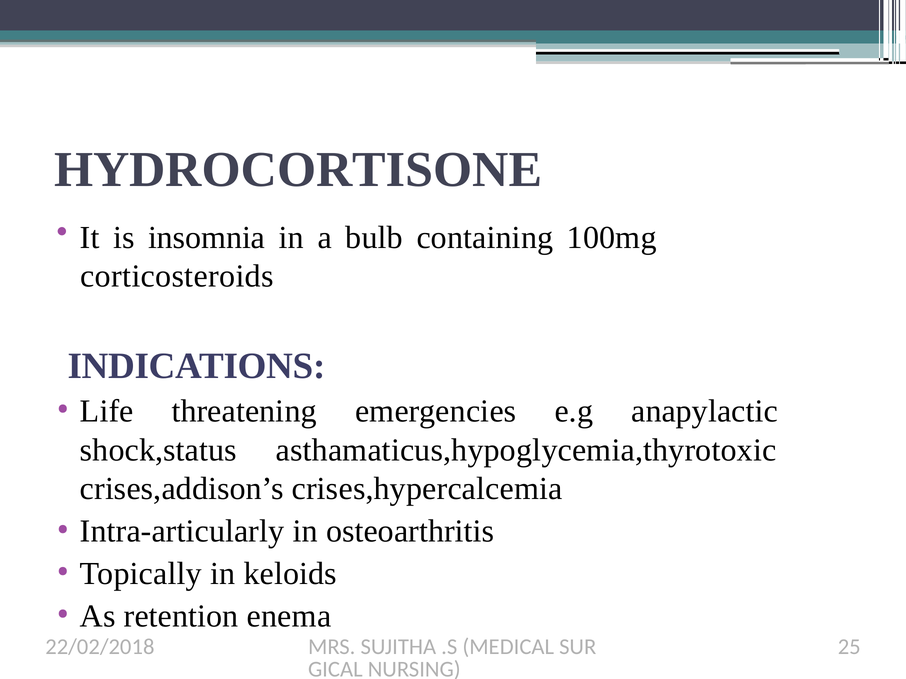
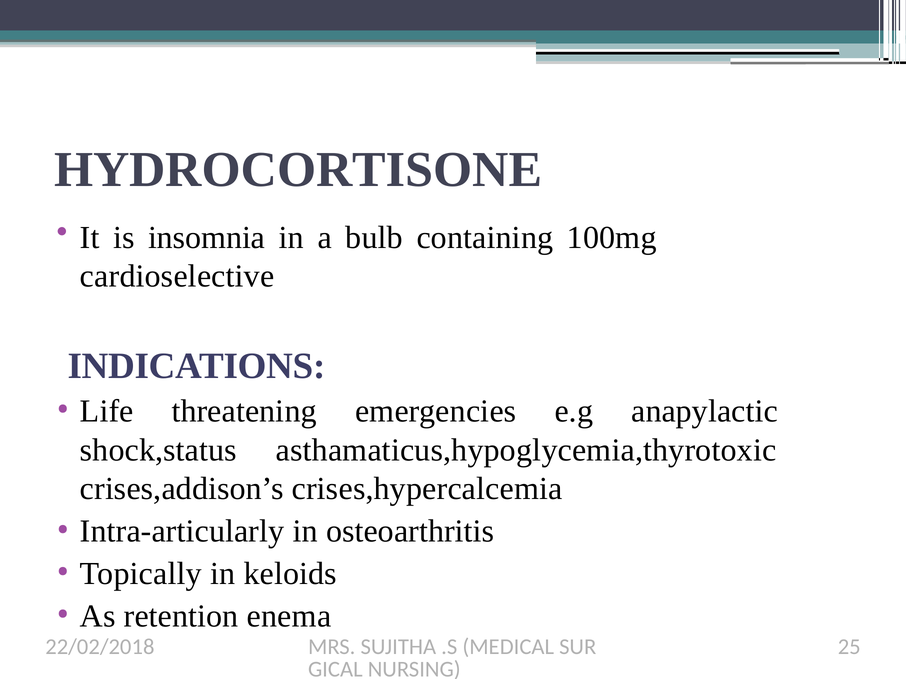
corticosteroids: corticosteroids -> cardioselective (177, 277)
